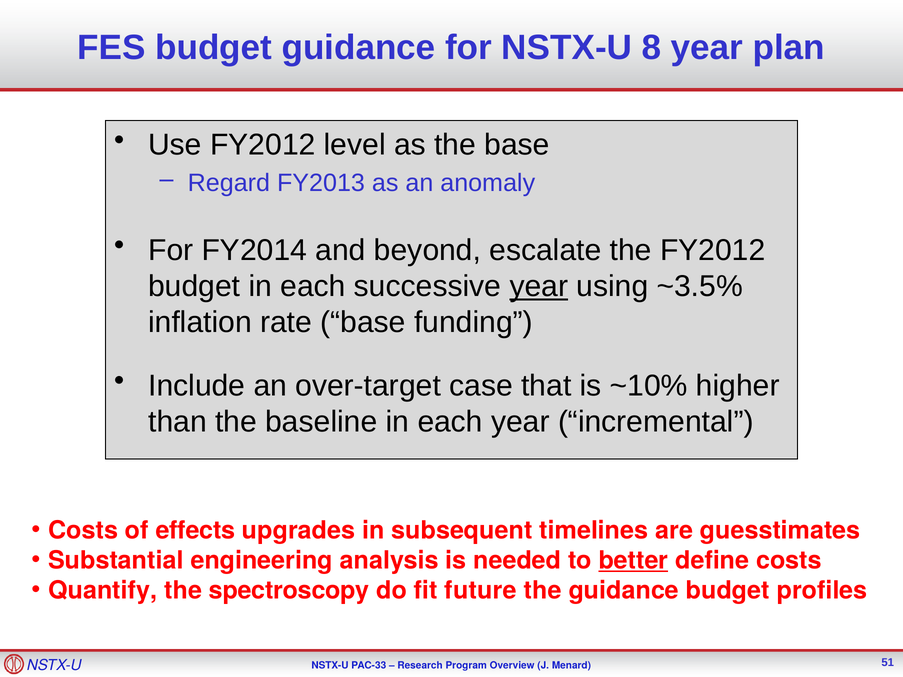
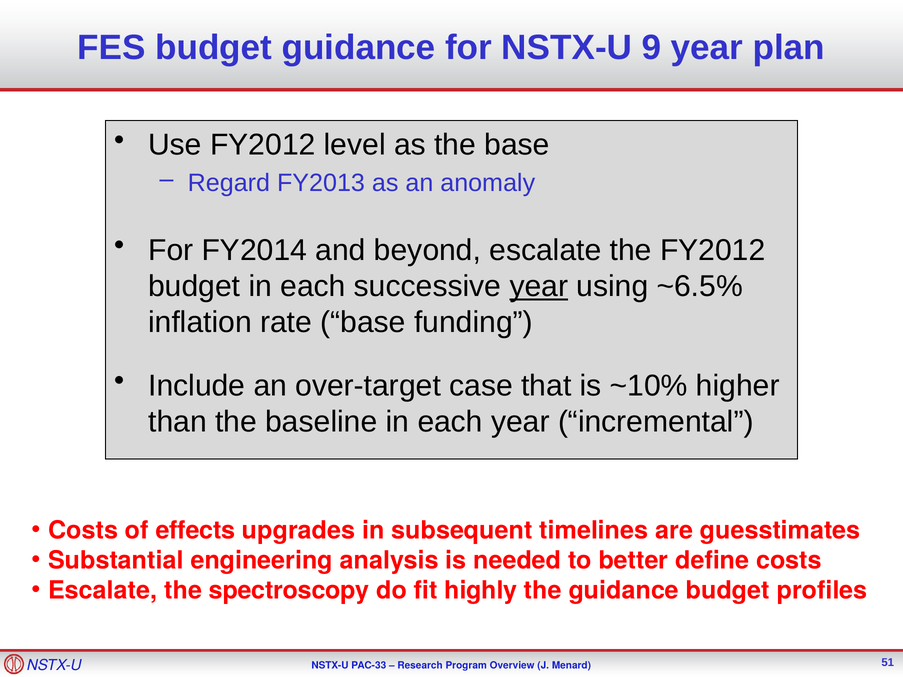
8: 8 -> 9 (651, 48)
~3.5%: ~3.5% -> ~6.5% (700, 287)
better underline: present -> none (633, 561)
Quantify: Quantify -> Escalate (103, 591)
future: future -> highly (481, 591)
